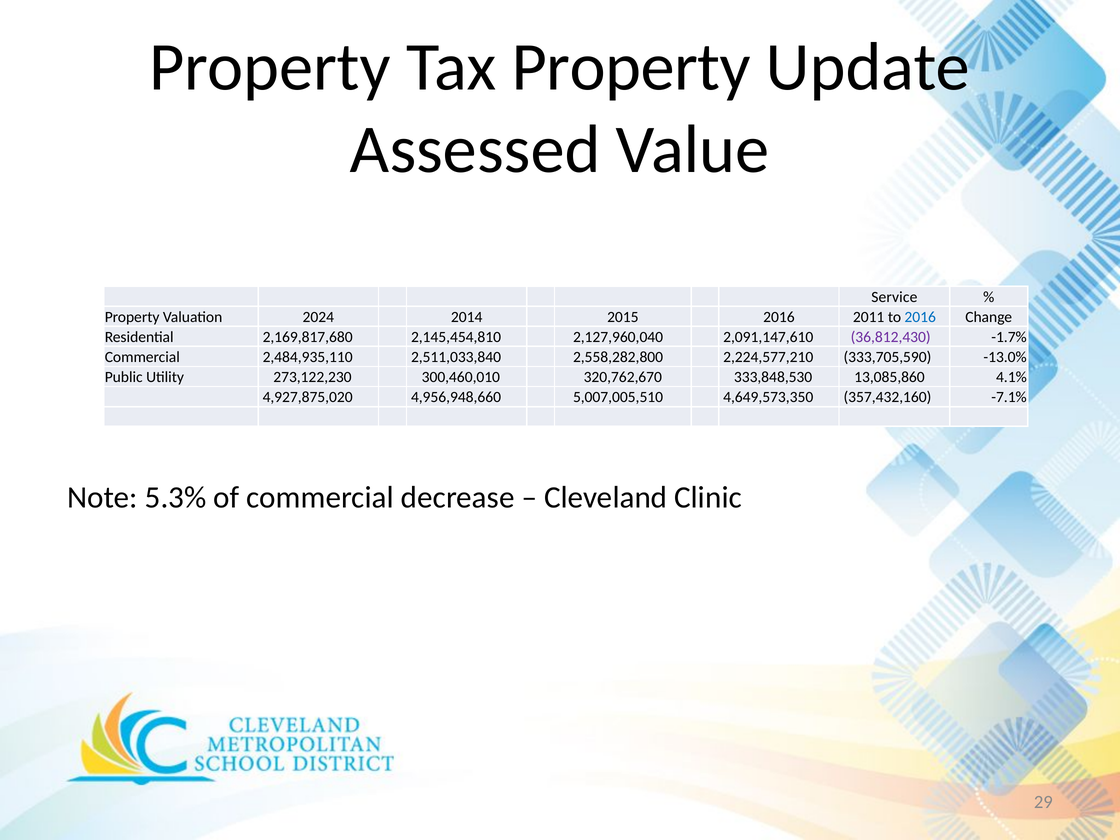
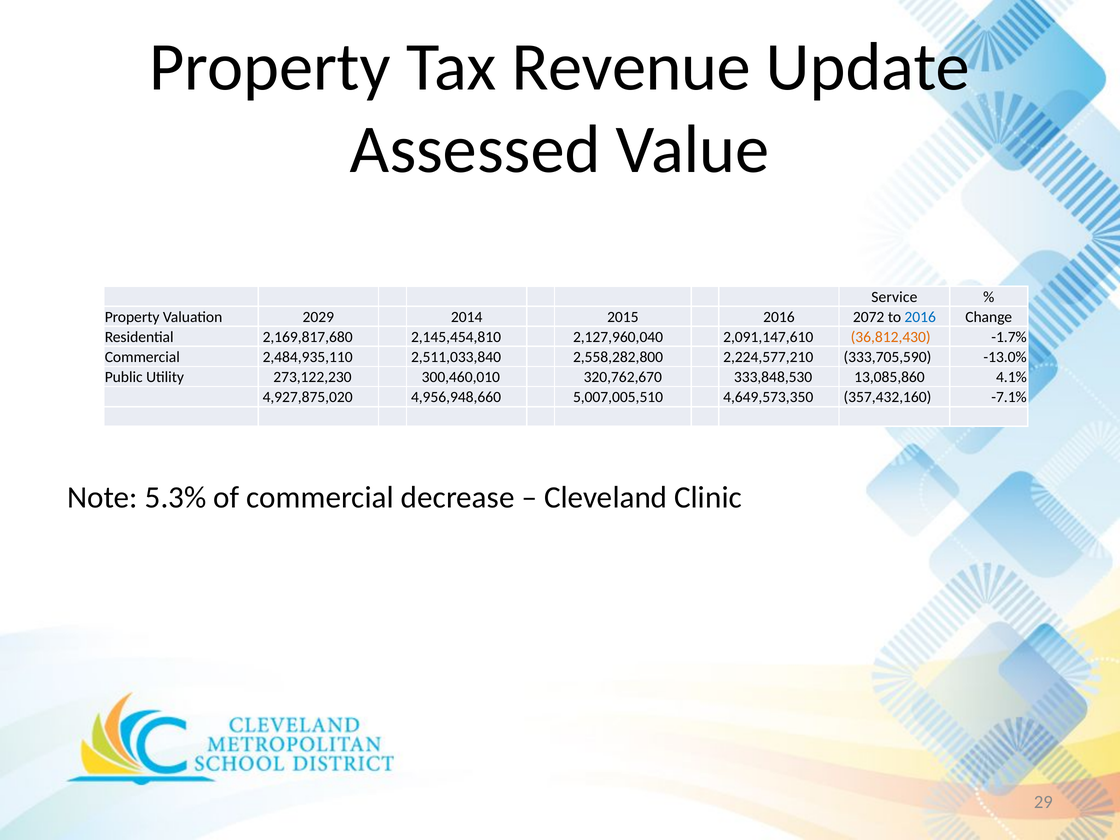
Tax Property: Property -> Revenue (631, 67)
2024: 2024 -> 2029 (318, 317)
2011: 2011 -> 2072 (869, 317)
36,812,430 colour: purple -> orange (891, 337)
